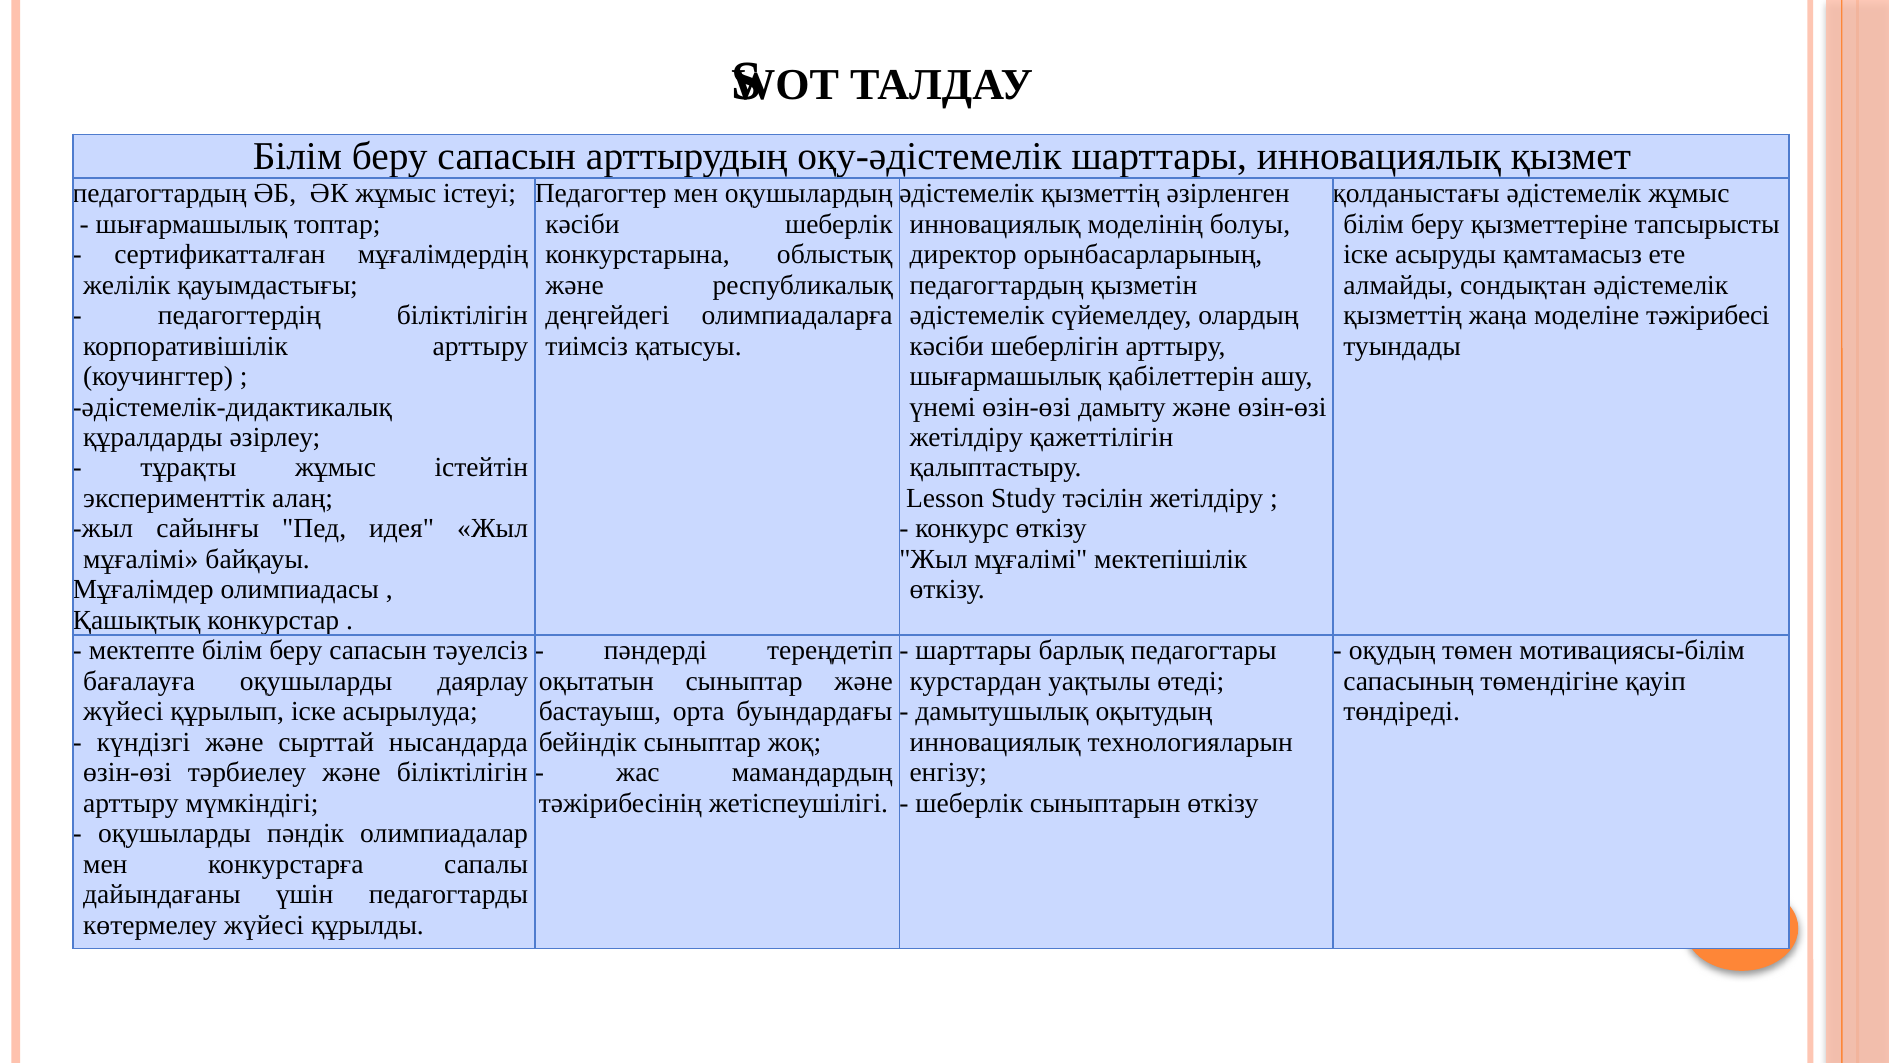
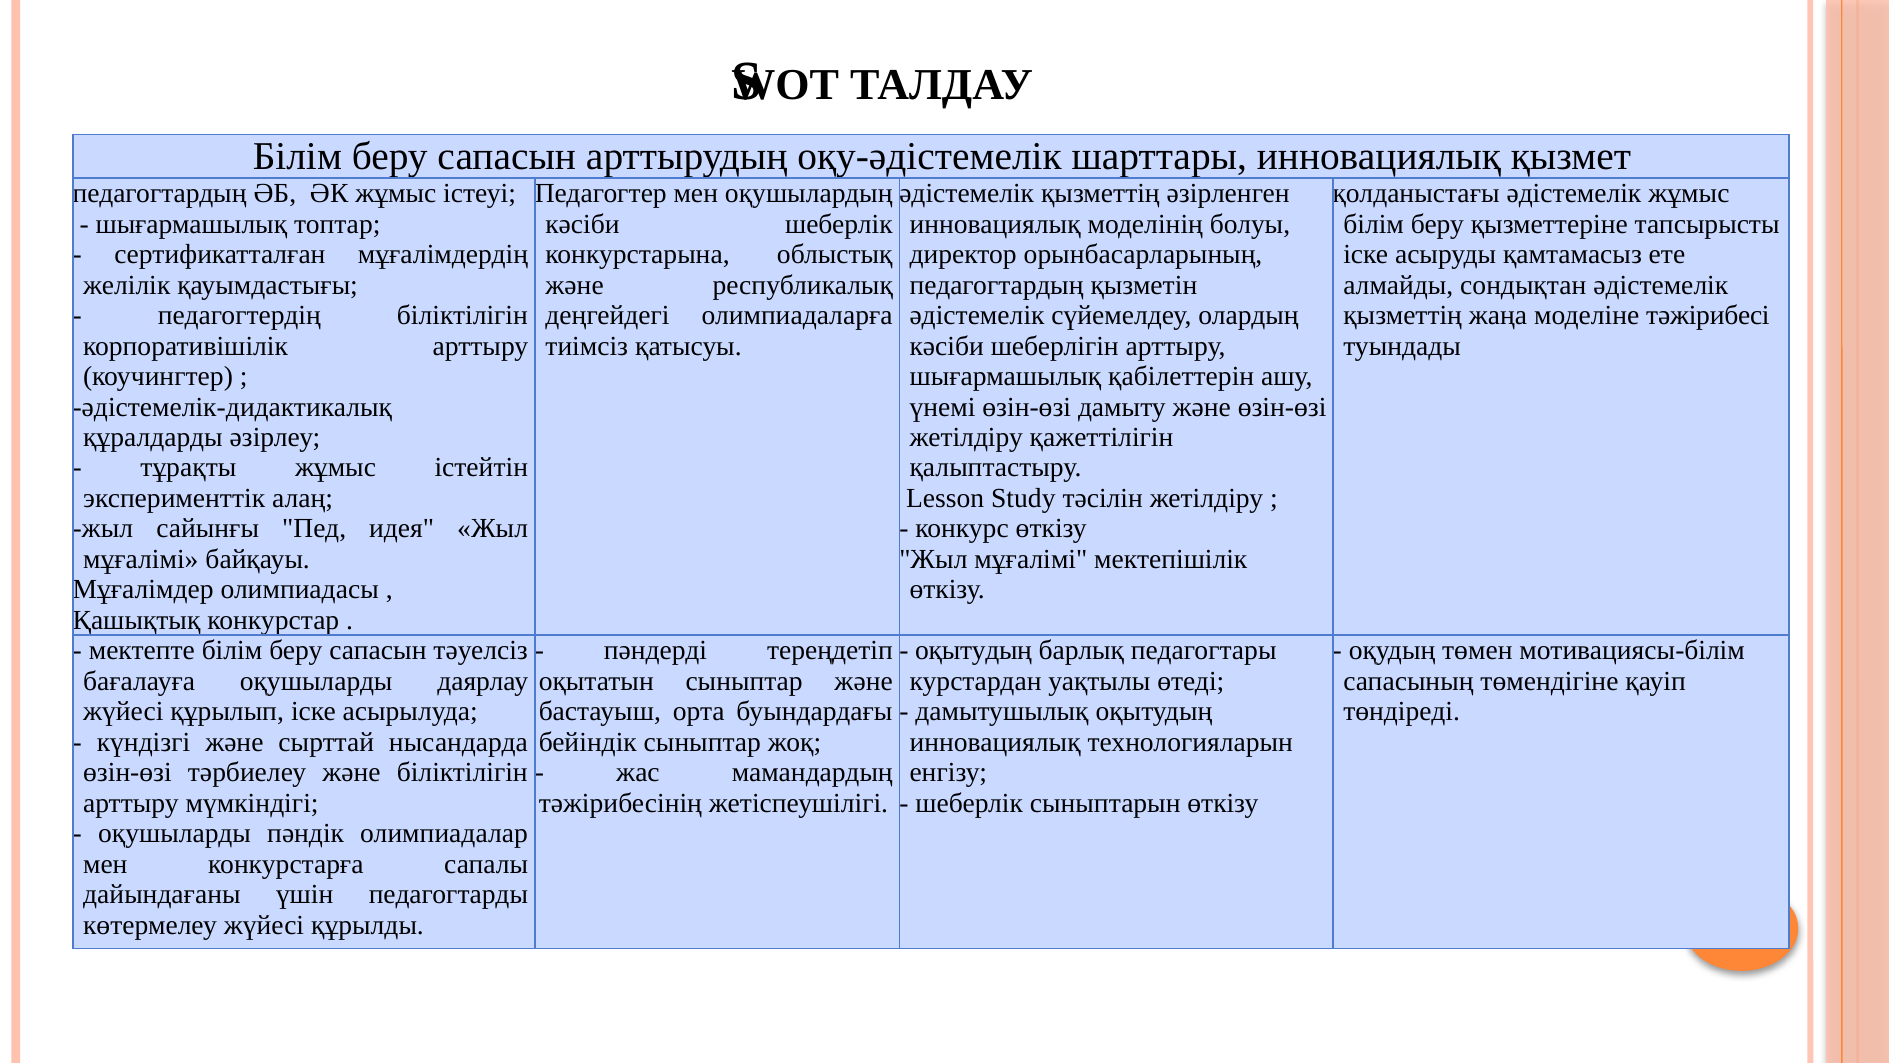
шарттары: шарттары -> оқытудың (974, 650)
